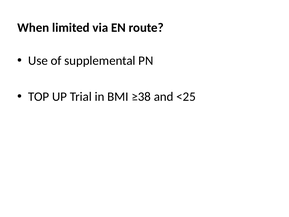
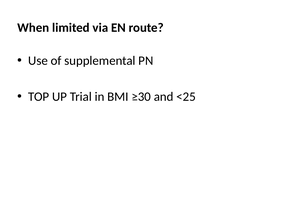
≥38: ≥38 -> ≥30 (141, 97)
